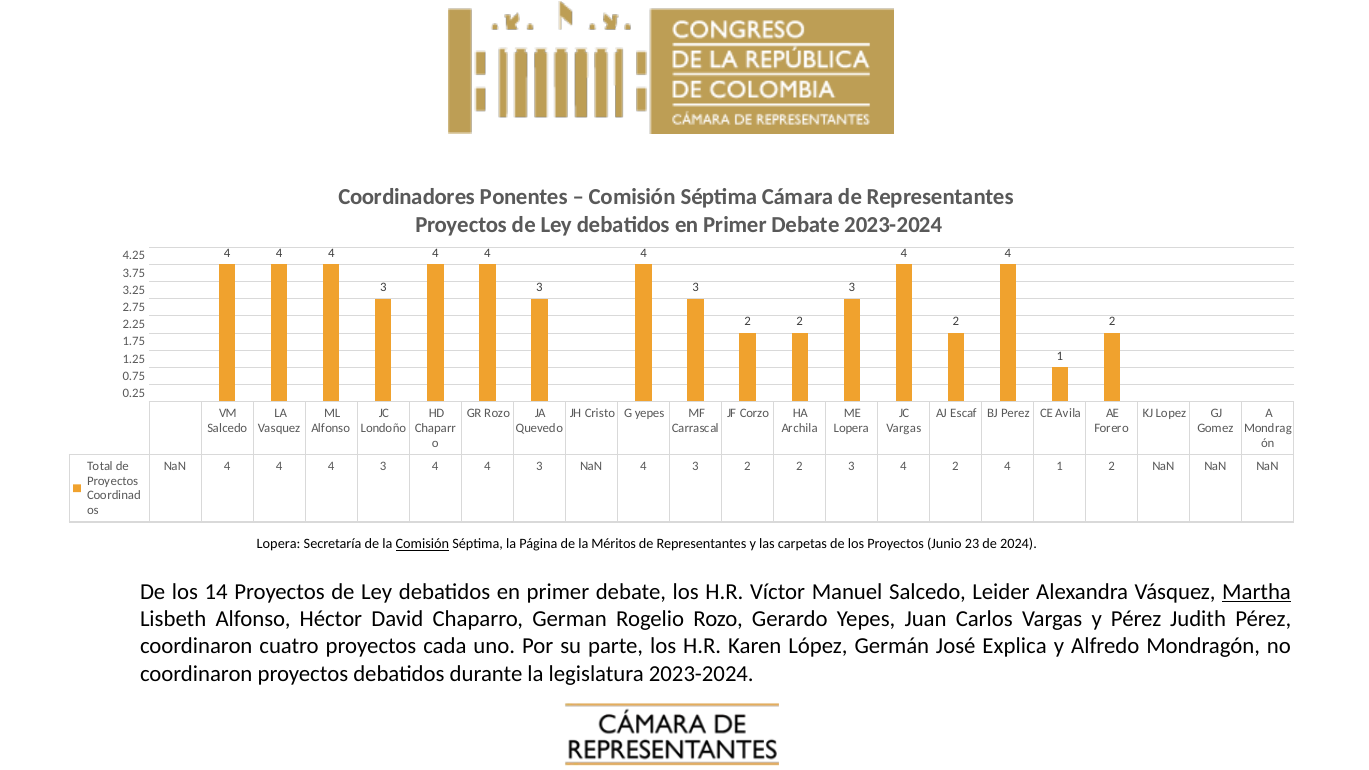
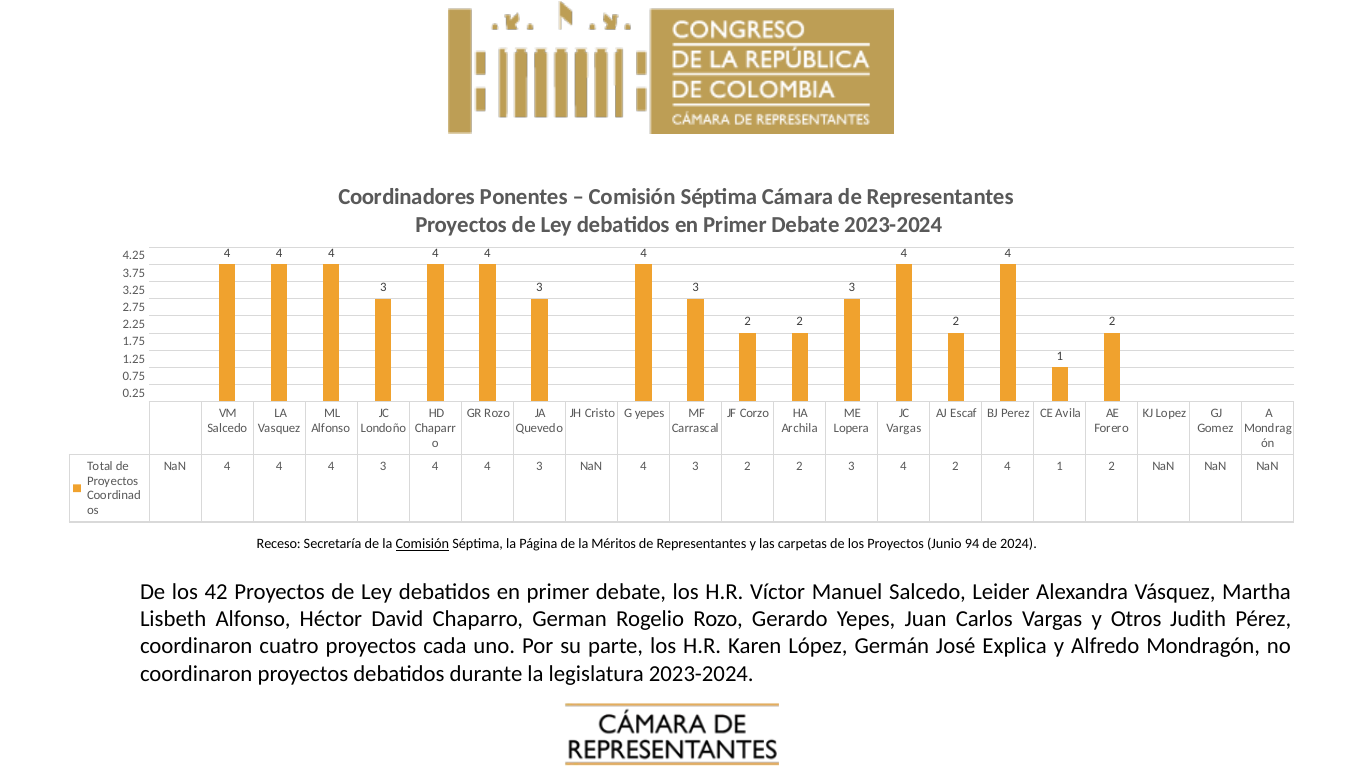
Lopera: Lopera -> Receso (279, 544)
23: 23 -> 94 (972, 544)
14: 14 -> 42 (216, 592)
Martha underline: present -> none (1257, 592)
y Pérez: Pérez -> Otros (1136, 619)
